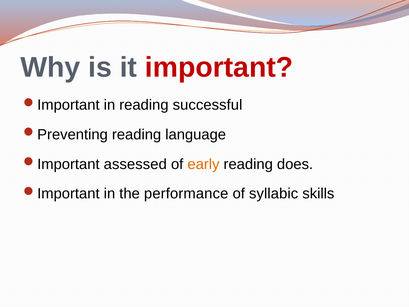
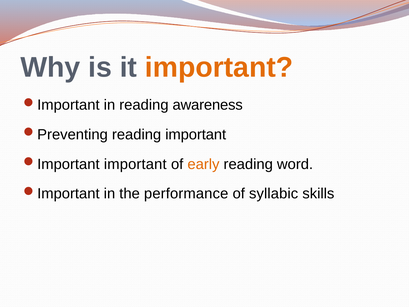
important colour: red -> orange (219, 68)
successful: successful -> awareness (208, 105)
reading language: language -> important (196, 135)
assessed: assessed -> important (135, 164)
does: does -> word (295, 164)
